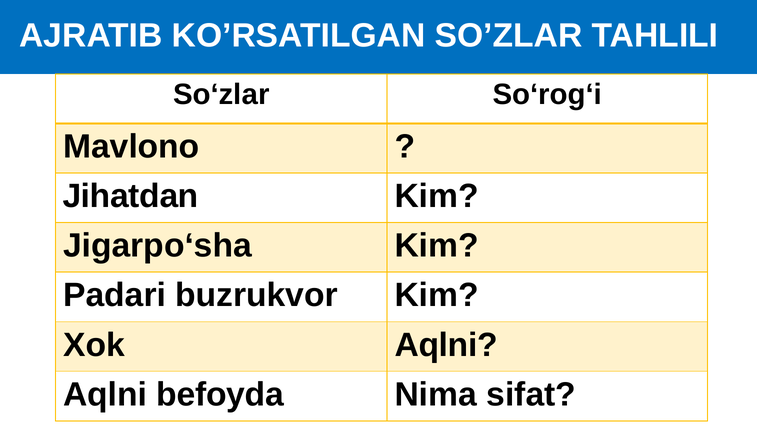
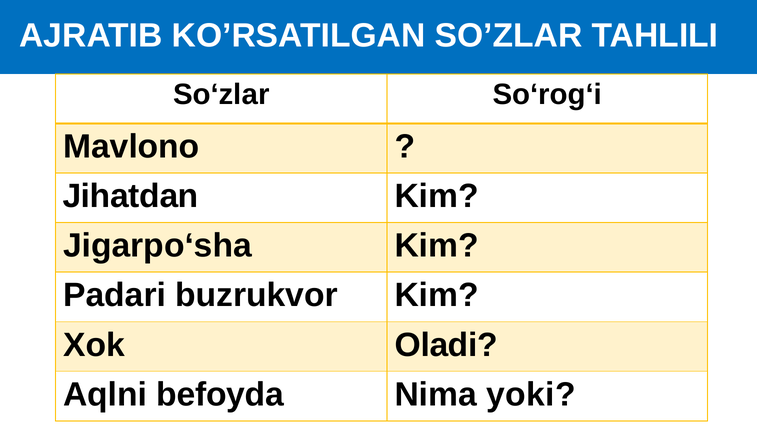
Xok Aqlni: Aqlni -> Oladi (446, 345)
sifat: sifat -> yoki (531, 394)
